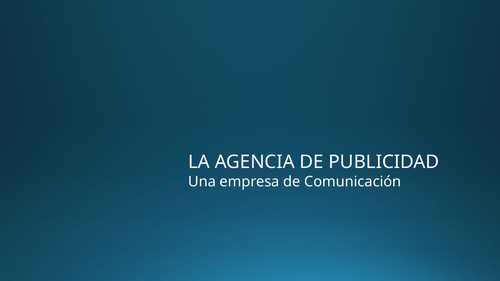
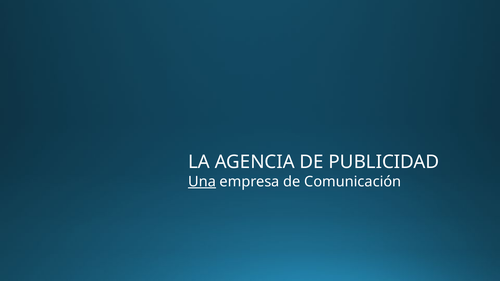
Una underline: none -> present (202, 182)
